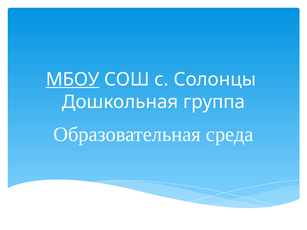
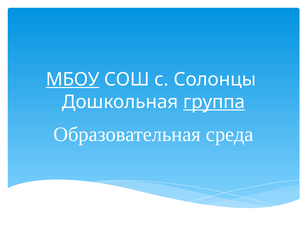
группа underline: none -> present (214, 102)
